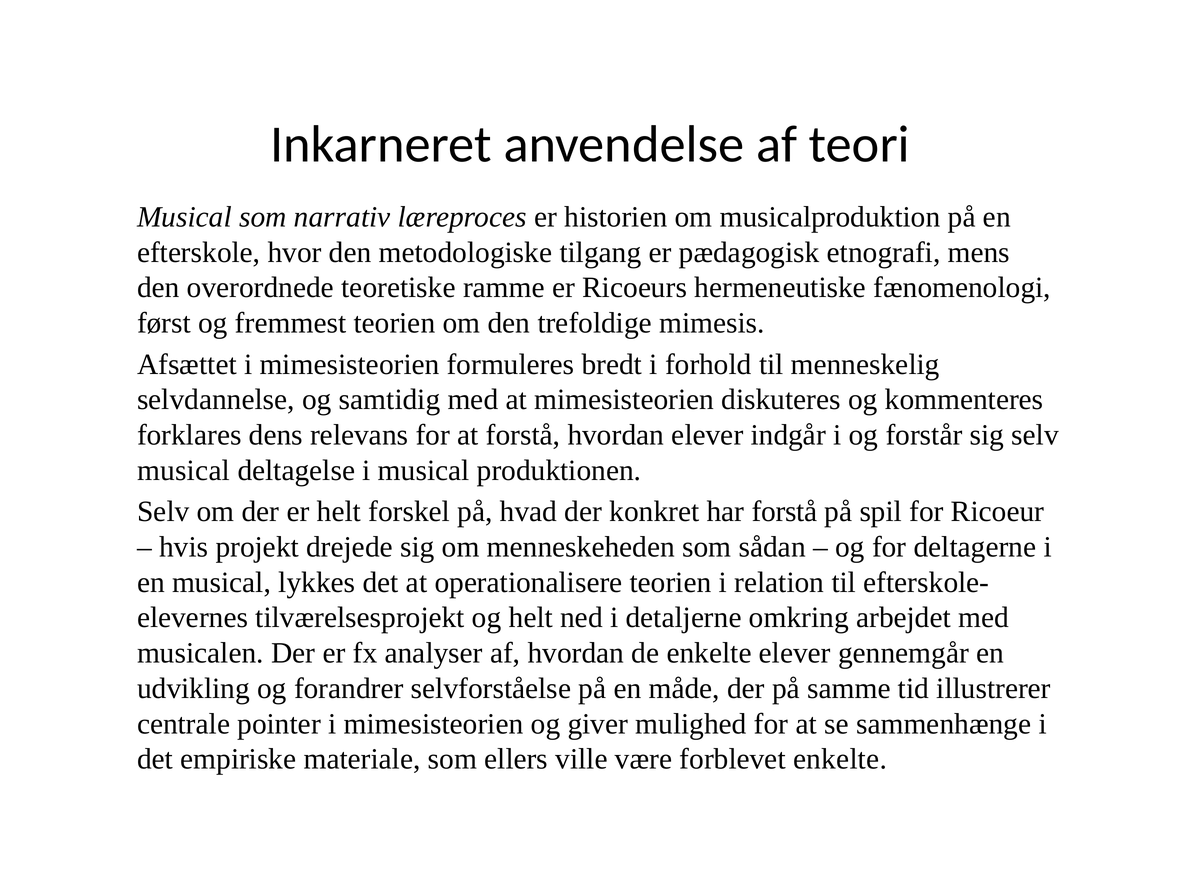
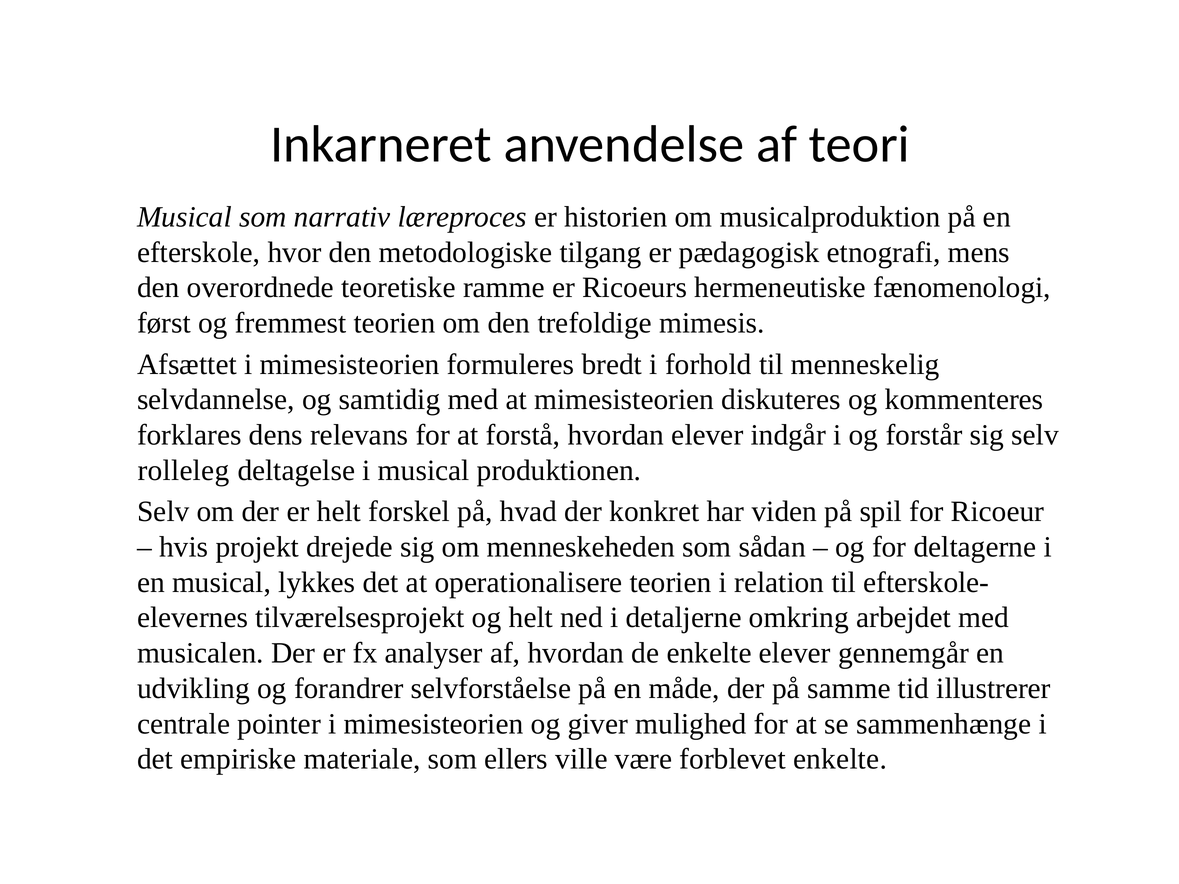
musical: musical -> rolleleg (184, 471)
har forstå: forstå -> viden (784, 512)
